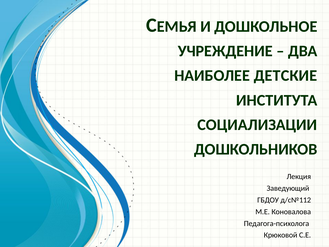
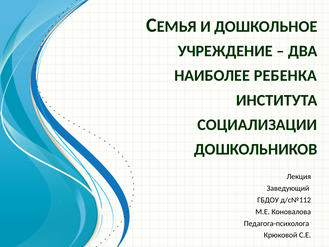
ДЕТСКИЕ: ДЕТСКИЕ -> РЕБЕНКА (285, 76)
